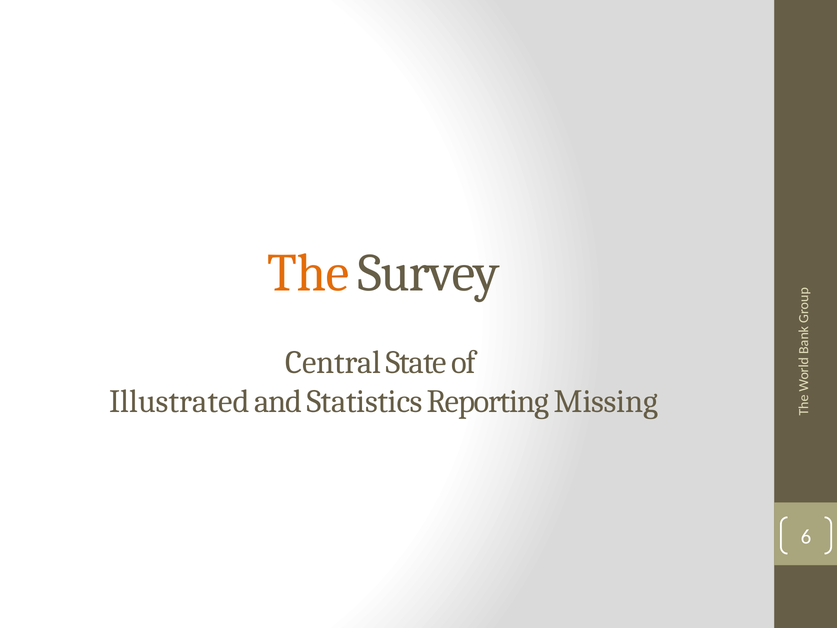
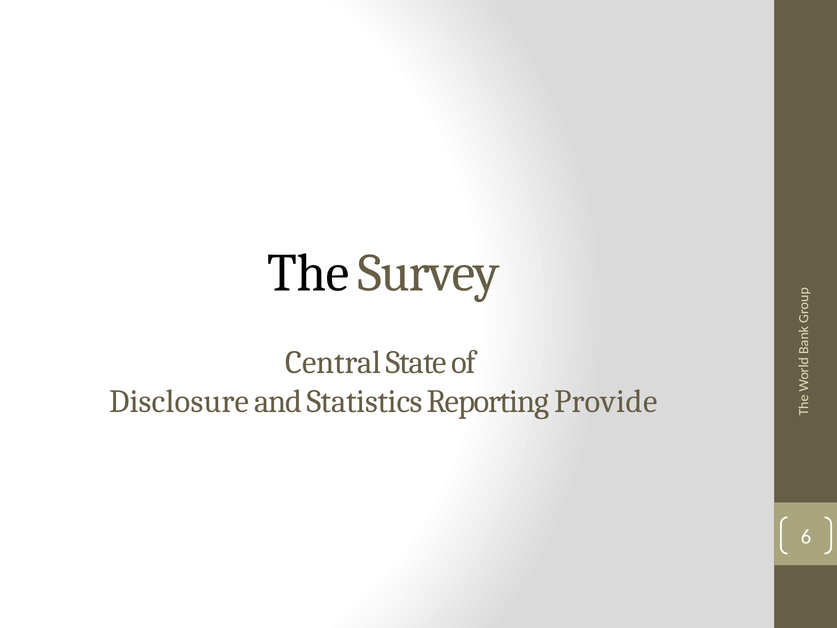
The colour: orange -> black (308, 273)
Illustrated: Illustrated -> Disclosure (179, 401)
Missing: Missing -> Provide (606, 401)
